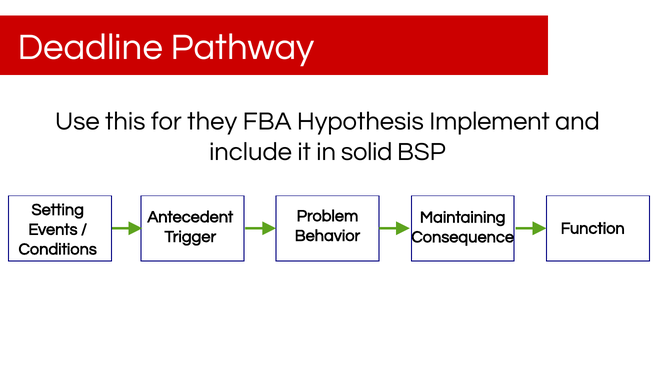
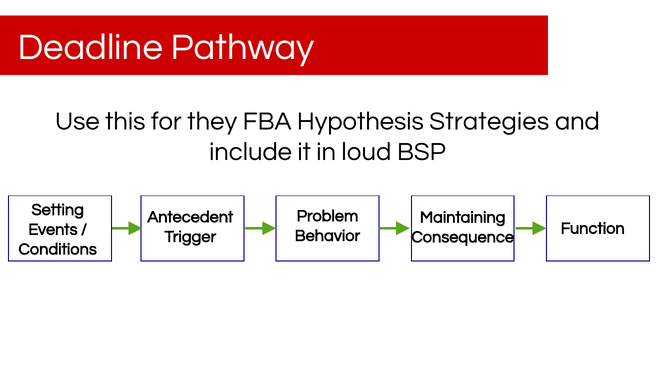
Implement: Implement -> Strategies (489, 121)
solid: solid -> loud (366, 152)
